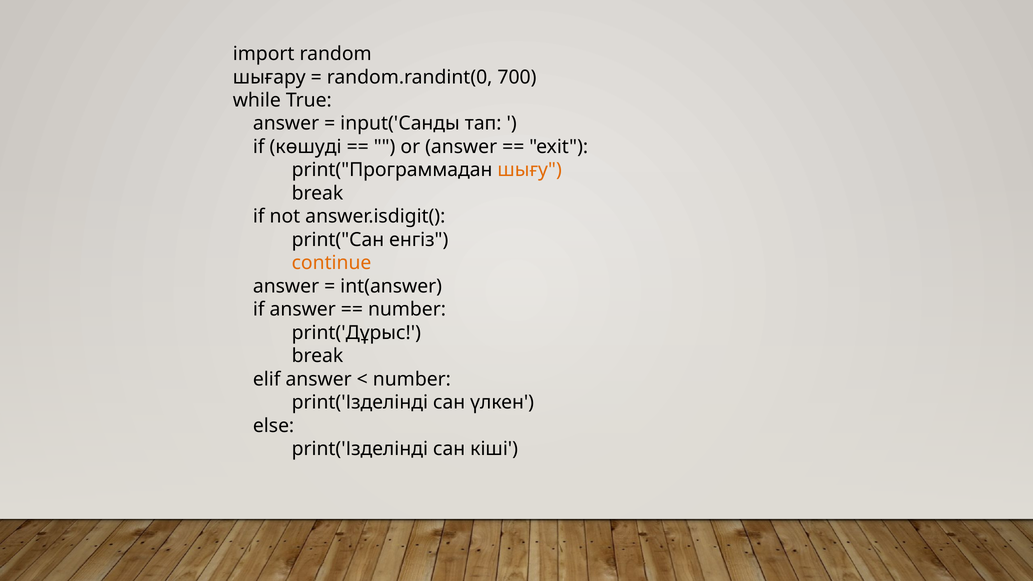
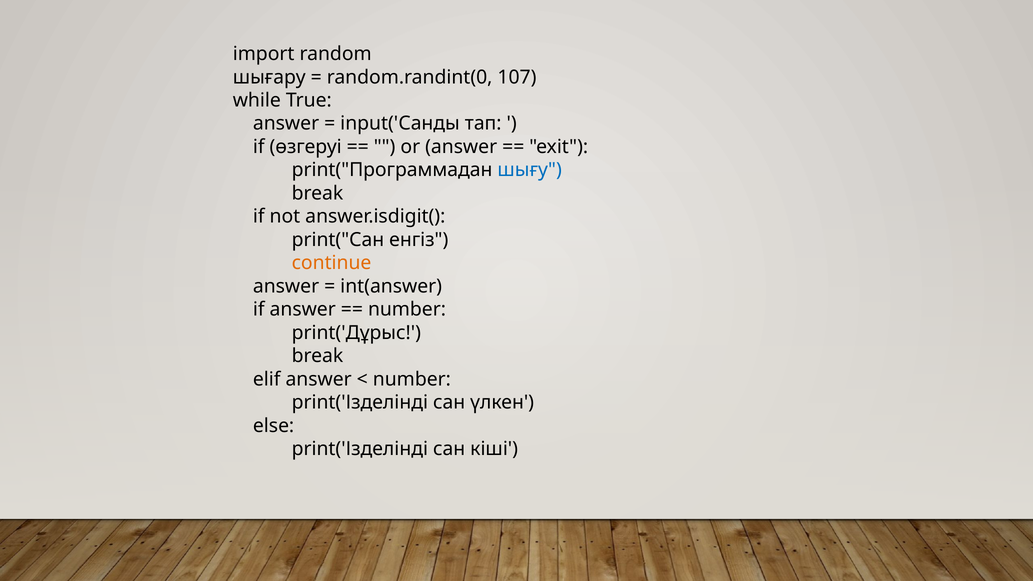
700: 700 -> 107 (517, 77)
көшуді: көшуді -> өзгеруі (306, 147)
шығу colour: orange -> blue (530, 170)
